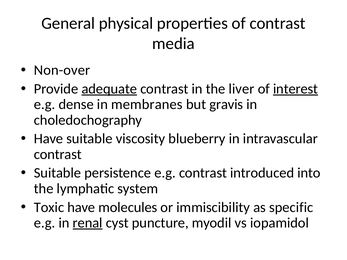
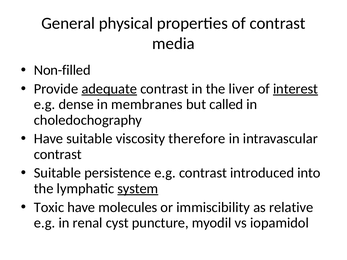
Non-over: Non-over -> Non-filled (62, 70)
gravis: gravis -> called (226, 104)
blueberry: blueberry -> therefore (197, 139)
system underline: none -> present (138, 189)
specific: specific -> relative (291, 207)
renal underline: present -> none (88, 223)
